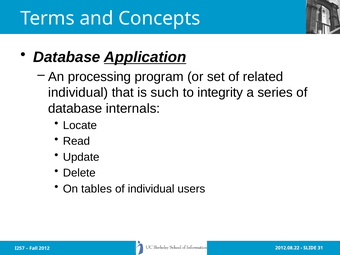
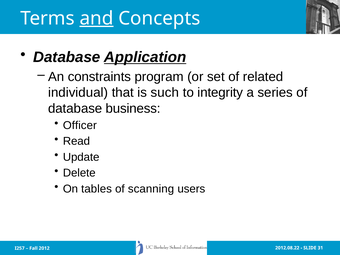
and underline: none -> present (96, 18)
processing: processing -> constraints (99, 77)
internals: internals -> business (133, 108)
Locate: Locate -> Officer (80, 125)
of individual: individual -> scanning (151, 189)
